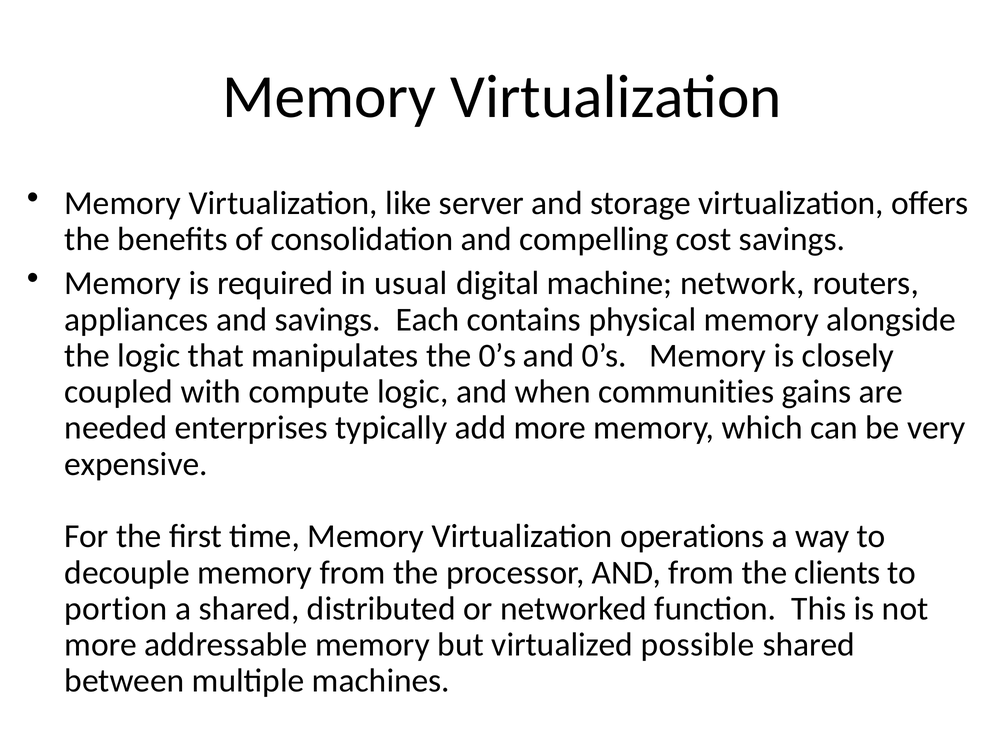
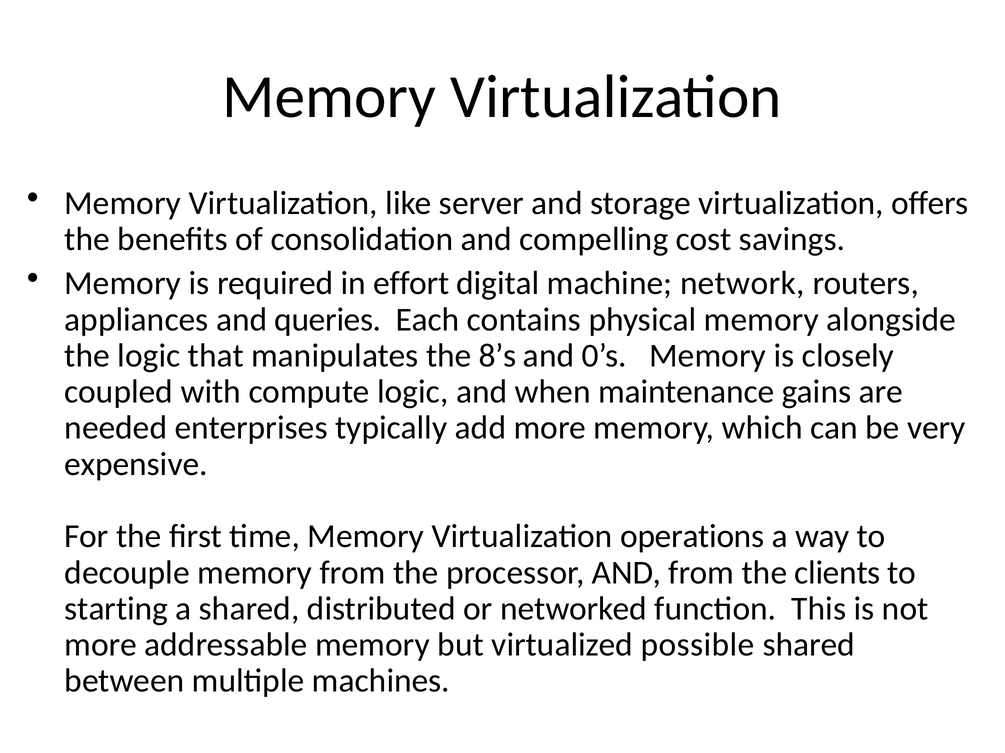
usual: usual -> effort (411, 284)
and savings: savings -> queries (328, 320)
the 0’s: 0’s -> 8’s (497, 356)
communities: communities -> maintenance (686, 392)
portion: portion -> starting (116, 609)
